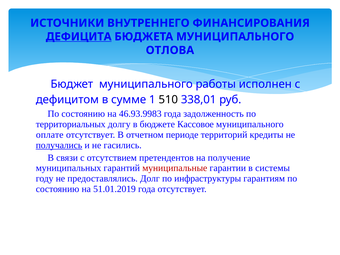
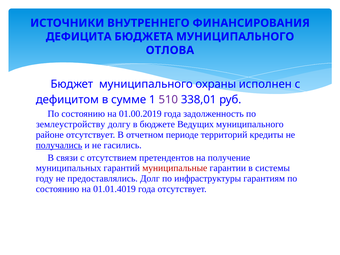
ДЕФИЦИТА underline: present -> none (79, 37)
работы: работы -> охраны (216, 84)
510 colour: black -> purple (168, 100)
46.93.9983: 46.93.9983 -> 01.00.2019 (140, 114)
территориальных: территориальных -> землеустройству (71, 124)
Кассовое: Кассовое -> Ведущих (196, 124)
оплате: оплате -> районе (50, 135)
51.01.2019: 51.01.2019 -> 01.01.4019 (115, 189)
